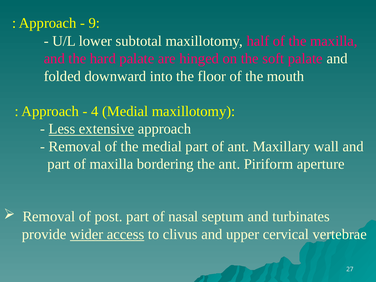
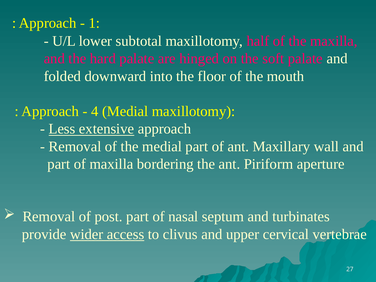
9: 9 -> 1 (94, 23)
